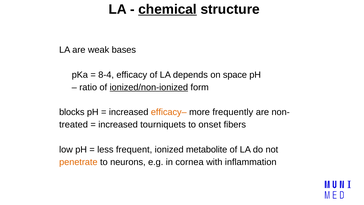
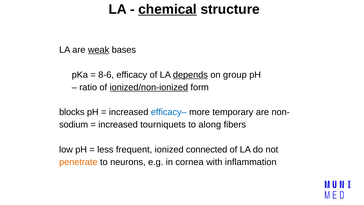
weak underline: none -> present (99, 50)
8-4: 8-4 -> 8-6 (106, 75)
depends underline: none -> present (190, 75)
space: space -> group (235, 75)
efficacy– colour: orange -> blue (169, 112)
frequently: frequently -> temporary (233, 112)
treated: treated -> sodium (74, 124)
onset: onset -> along (210, 124)
metabolite: metabolite -> connected (207, 149)
